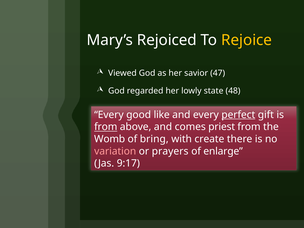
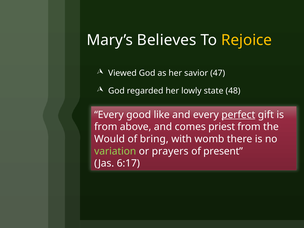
Rejoiced: Rejoiced -> Believes (167, 40)
from underline: present -> none (106, 127)
Womb: Womb -> Would (110, 139)
create: create -> womb (209, 139)
variation colour: pink -> light green (115, 151)
enlarge: enlarge -> present (223, 151)
9:17: 9:17 -> 6:17 (128, 163)
